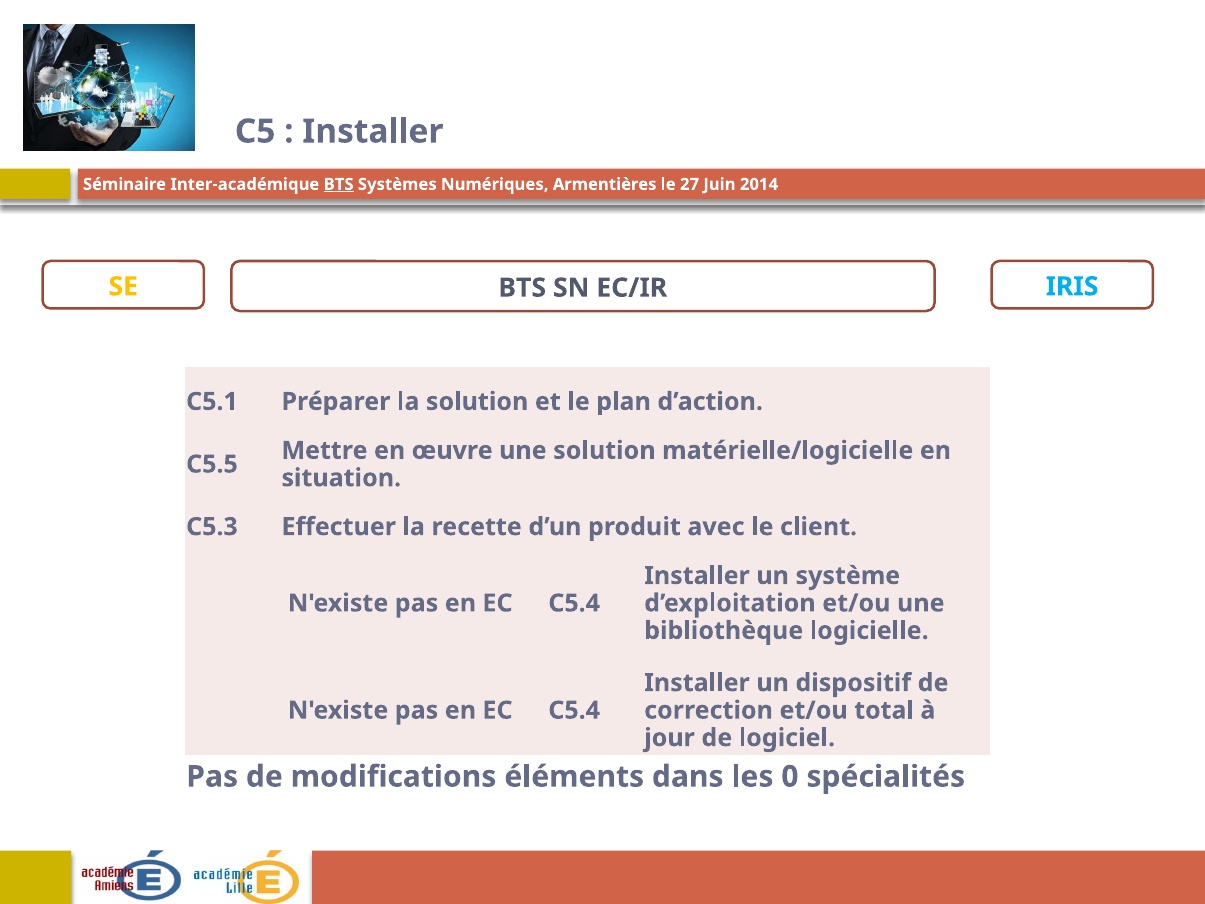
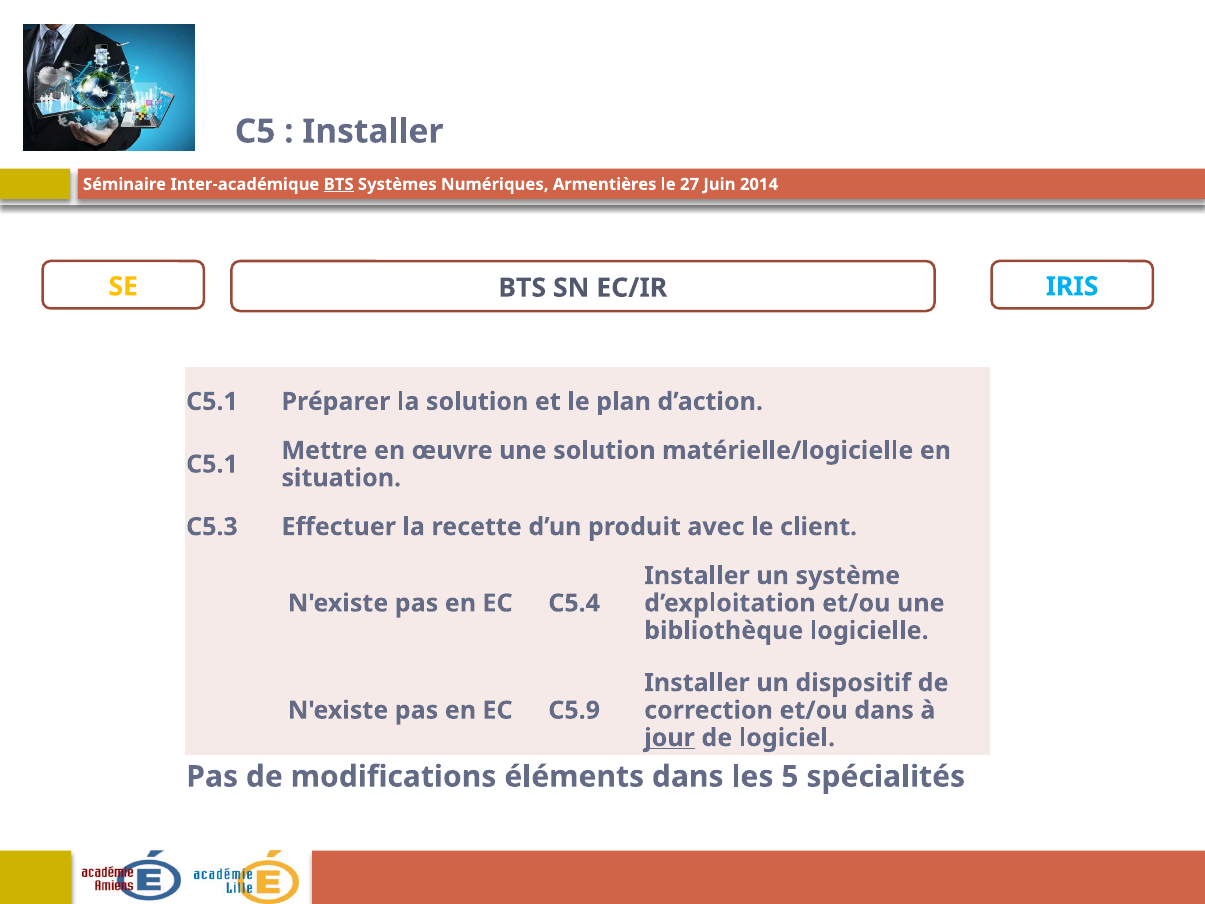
C5.5: C5.5 -> C5.1 (212, 464)
C5.4: C5.4 -> C5.9 (574, 710)
et/ou total: total -> dans (884, 710)
jour underline: none -> present (670, 738)
0: 0 -> 5 (790, 776)
